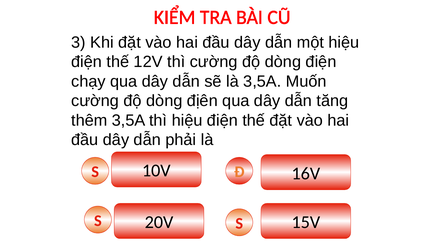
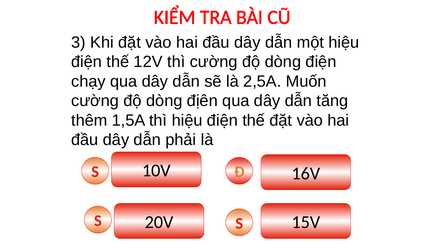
là 3,5A: 3,5A -> 2,5A (262, 82)
thêm 3,5A: 3,5A -> 1,5A (129, 121)
